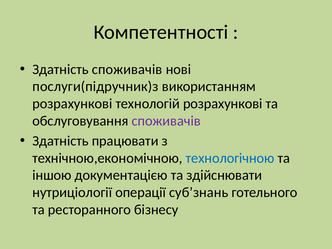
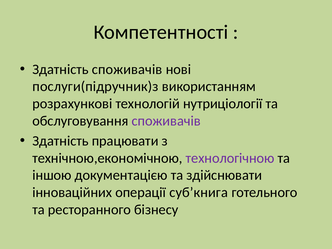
технологій розрахункові: розрахункові -> нутриціології (223, 104)
технологічною colour: blue -> purple (230, 158)
нутриціології: нутриціології -> інноваційних (72, 192)
суб’знань: суб’знань -> суб’книга (199, 192)
